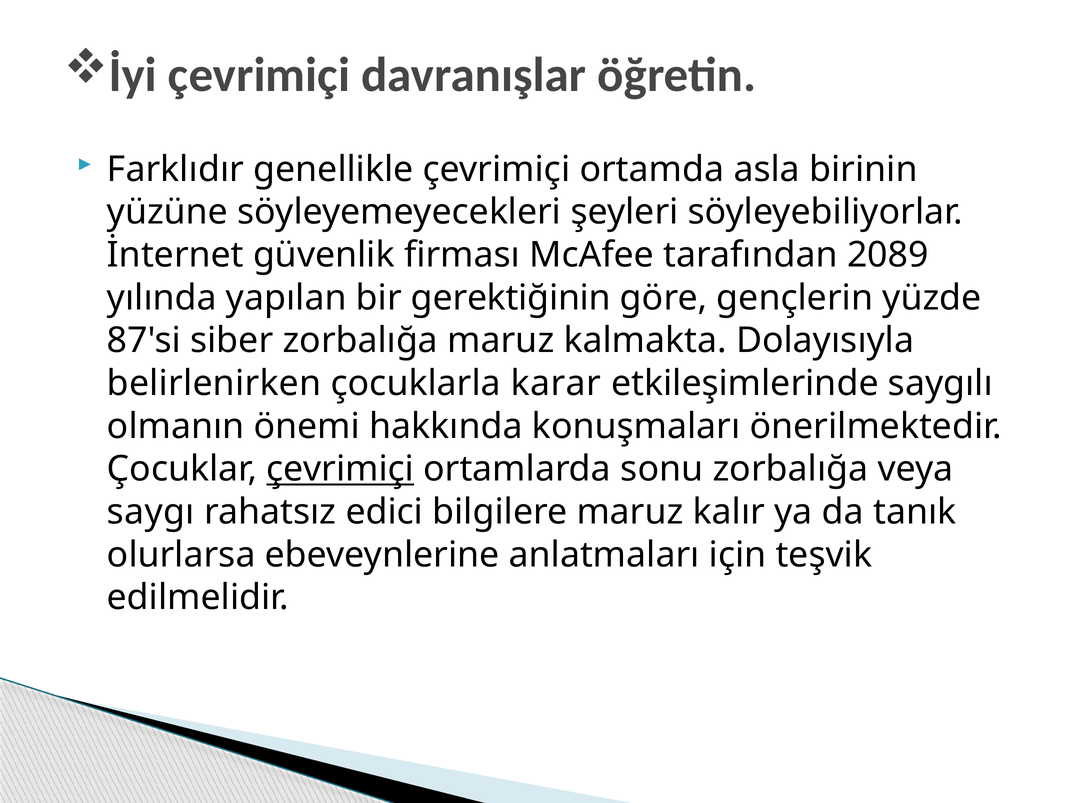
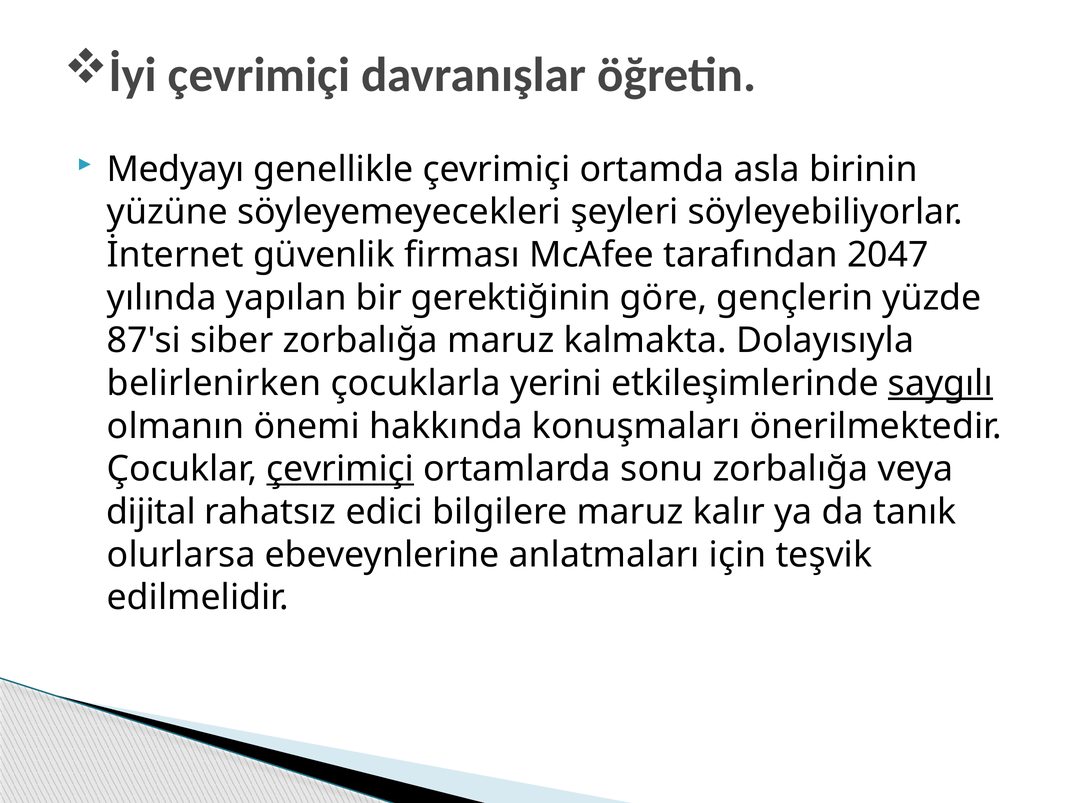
Farklıdır: Farklıdır -> Medyayı (176, 169)
2089: 2089 -> 2047 (888, 255)
karar: karar -> yerini (556, 384)
saygılı underline: none -> present (940, 384)
saygı: saygı -> dijital (151, 512)
